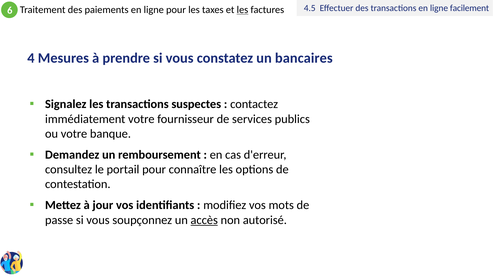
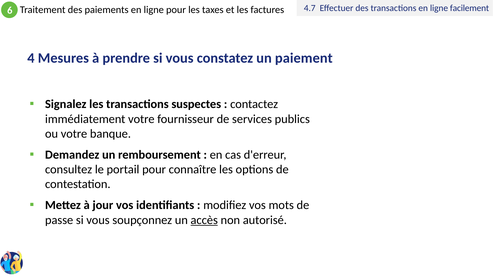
4.5: 4.5 -> 4.7 (310, 8)
les underline: present -> none (242, 10)
bancaires: bancaires -> paiement (304, 58)
